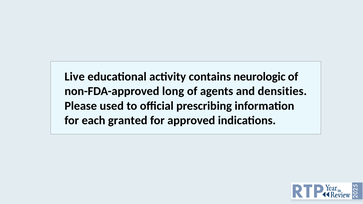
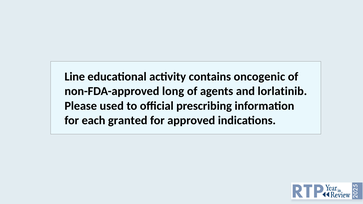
Live: Live -> Line (75, 77)
neurologic: neurologic -> oncogenic (259, 77)
densities: densities -> lorlatinib (282, 91)
